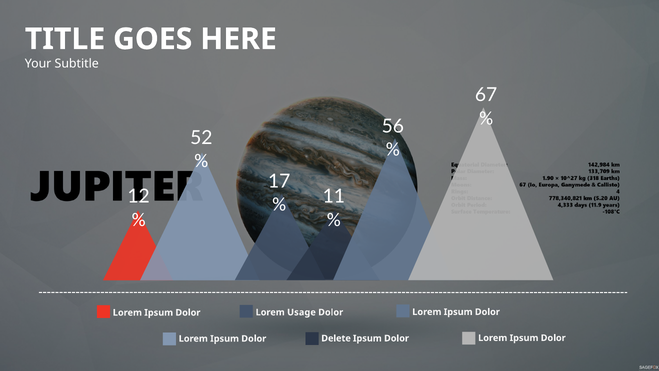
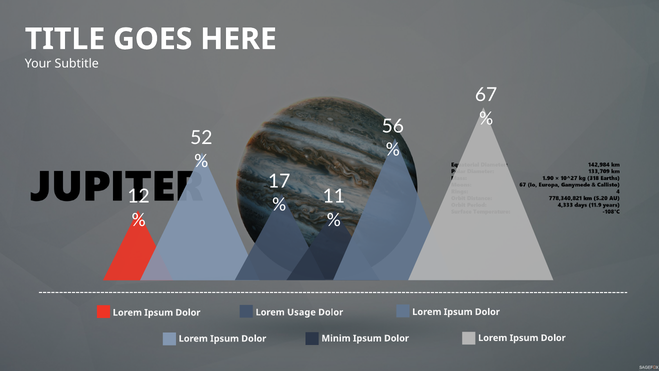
Delete: Delete -> Minim (336, 338)
